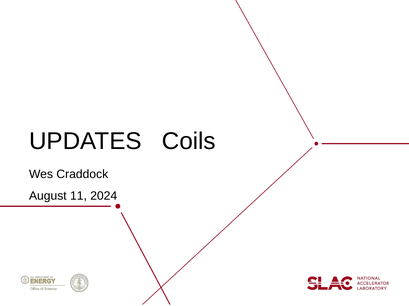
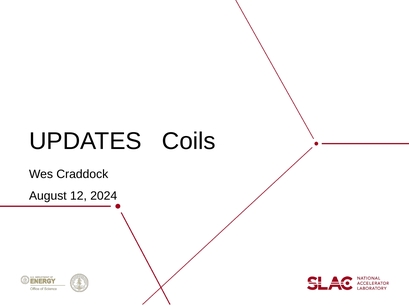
11: 11 -> 12 (78, 196)
